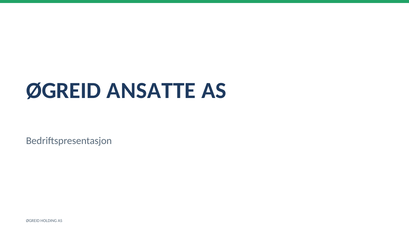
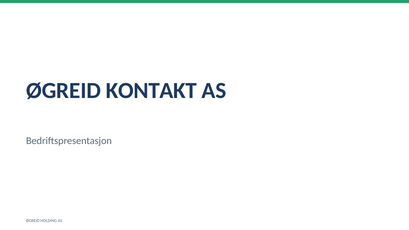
ANSATTE: ANSATTE -> KONTAKT (151, 91)
